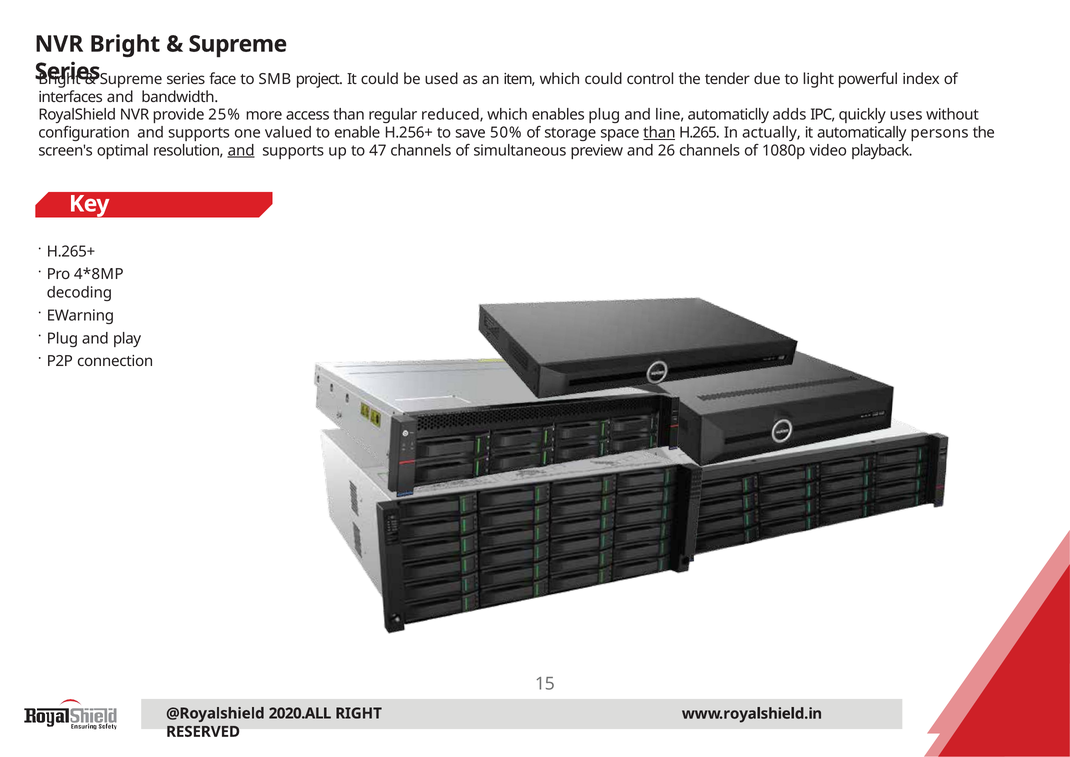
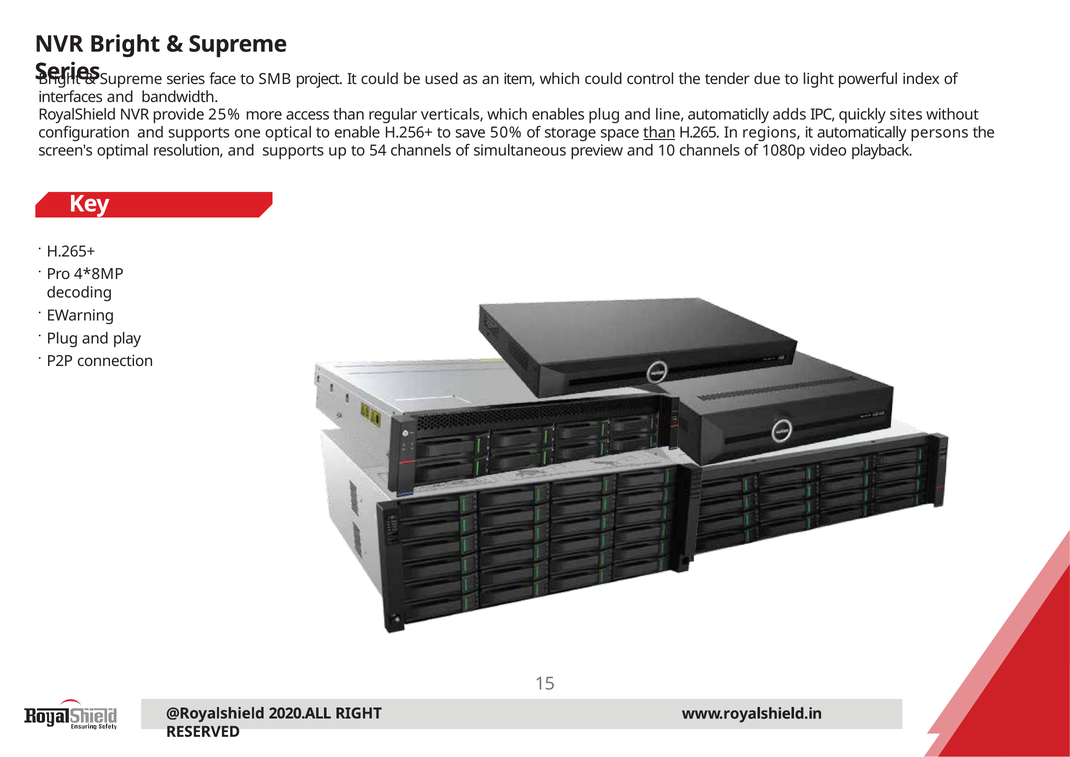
reduced: reduced -> verticals (452, 115)
uses: uses -> sites (906, 115)
valued: valued -> optical (289, 133)
actually: actually -> regions (771, 133)
and underline: present -> none (241, 151)
47: 47 -> 54 (378, 151)
26: 26 -> 10 (666, 151)
